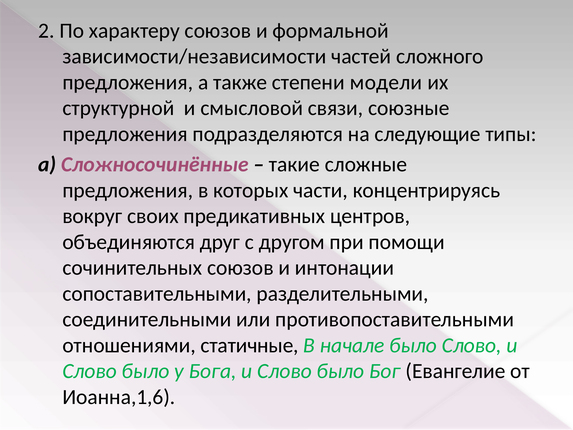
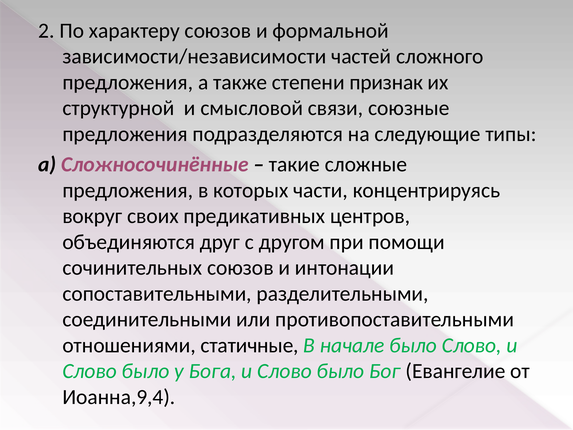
модели: модели -> признак (386, 82)
Иоанна,1,6: Иоанна,1,6 -> Иоанна,9,4 (119, 397)
